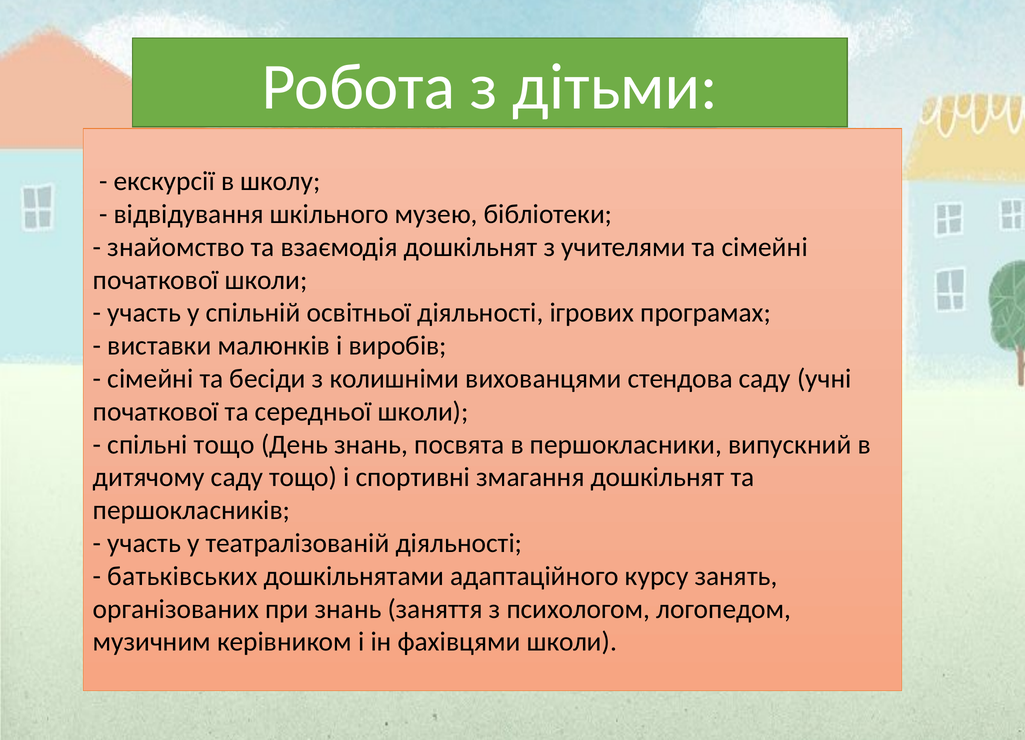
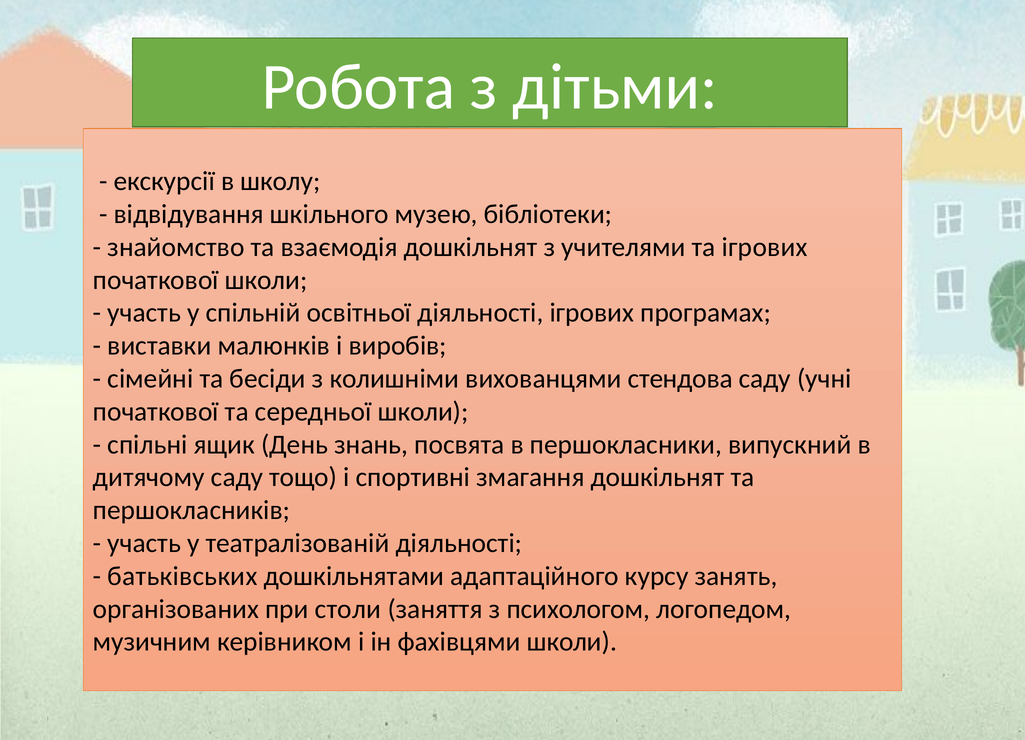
та сімейні: сімейні -> ігрових (765, 247)
спільні тощо: тощо -> ящик (224, 444)
при знань: знань -> столи (348, 609)
